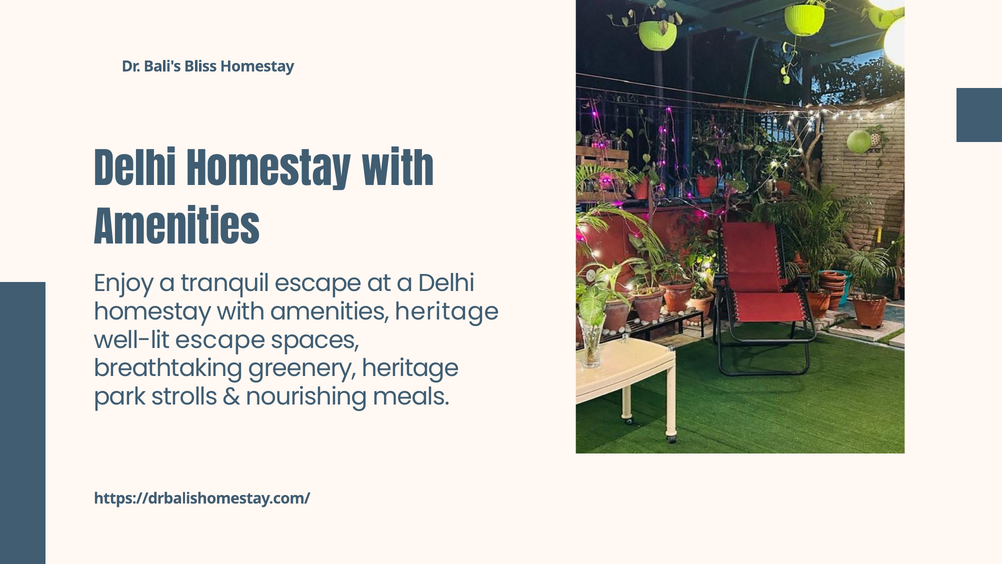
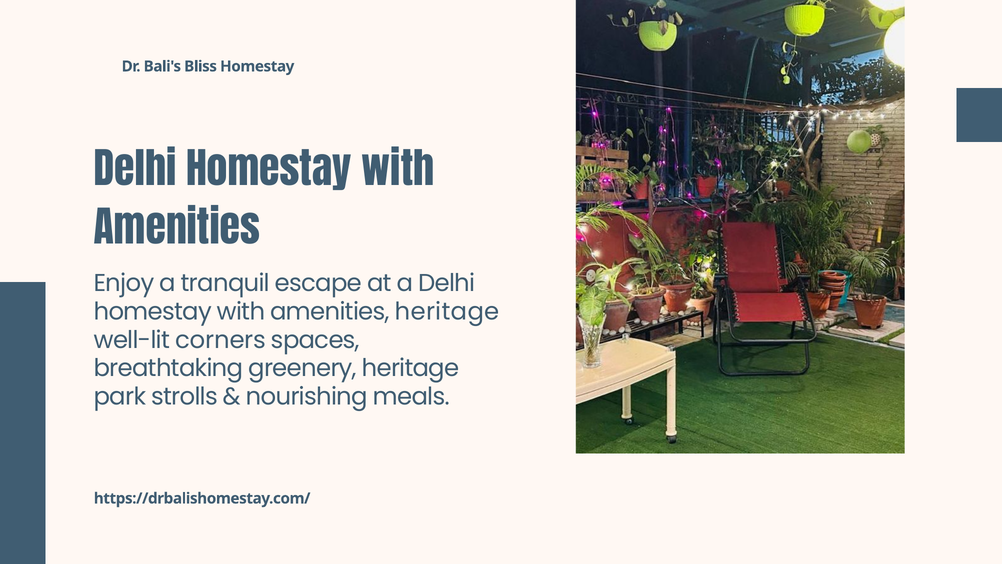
well-lit escape: escape -> corners (221, 340)
